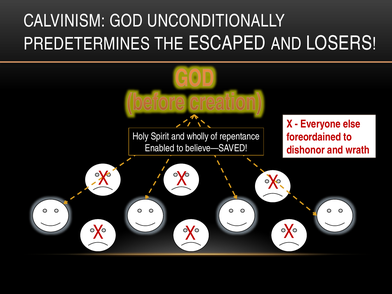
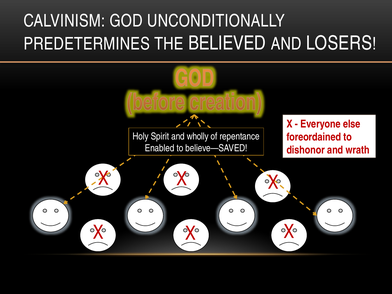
ESCAPED: ESCAPED -> BELIEVED (227, 43)
